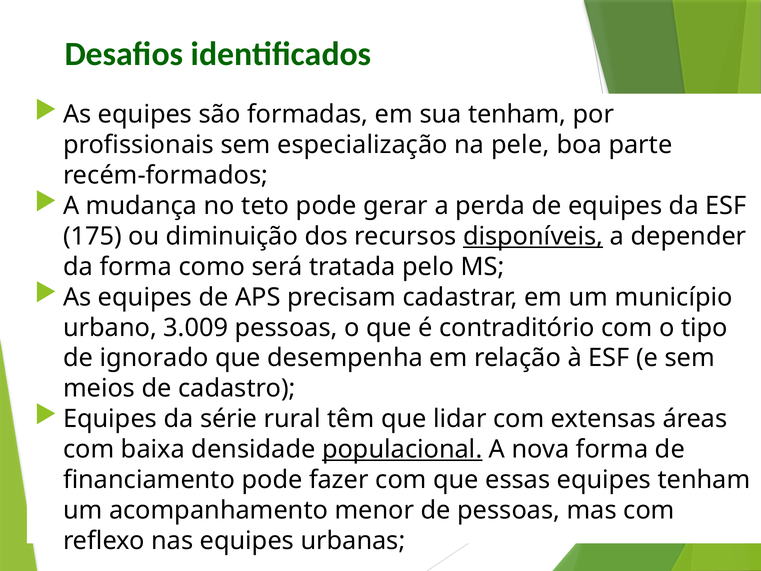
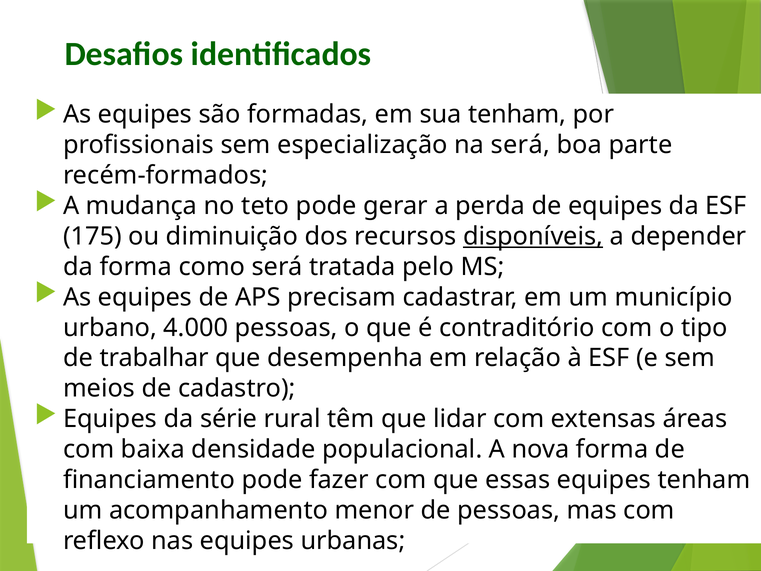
na pele: pele -> será (520, 145)
3.009: 3.009 -> 4.000 (196, 327)
ignorado: ignorado -> trabalhar (154, 358)
populacional underline: present -> none (402, 449)
